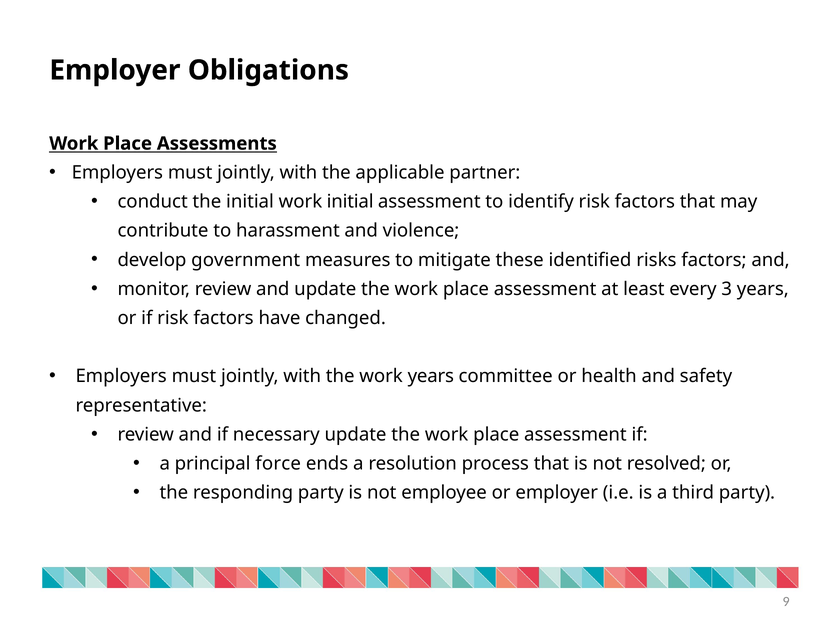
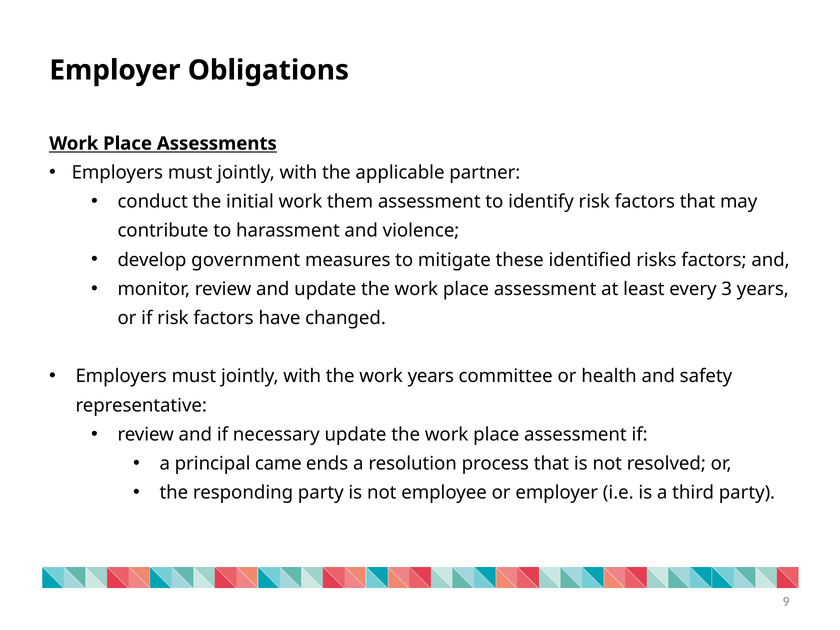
work initial: initial -> them (350, 202)
force: force -> came (278, 464)
